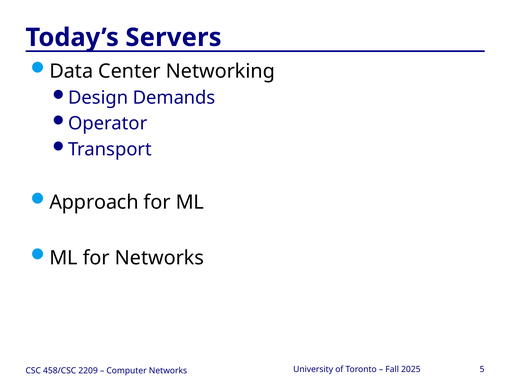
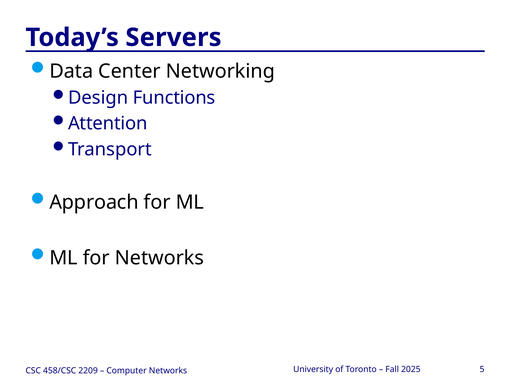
Demands: Demands -> Functions (174, 98)
Operator: Operator -> Attention (108, 123)
